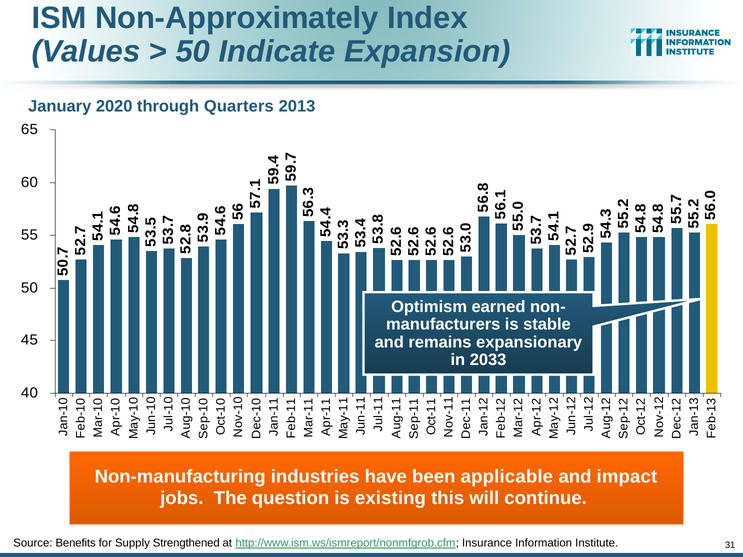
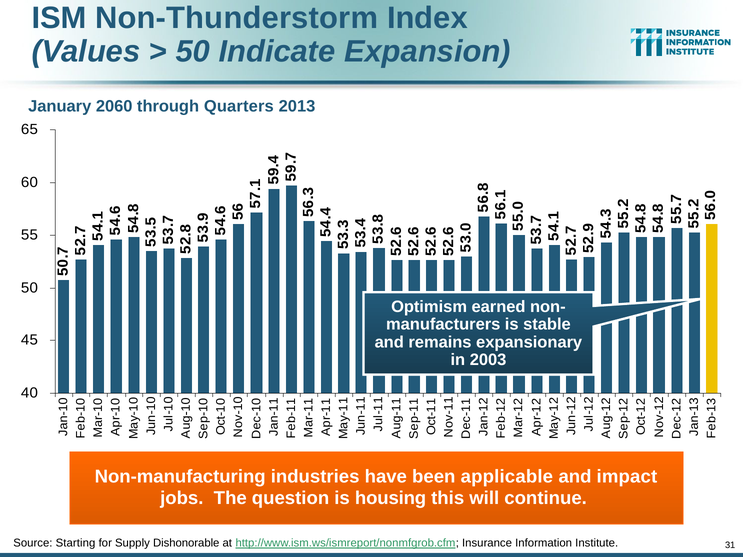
Non-Approximately: Non-Approximately -> Non-Thunderstorm (237, 18)
2020: 2020 -> 2060 (114, 106)
2033: 2033 -> 2003 (488, 360)
existing: existing -> housing (391, 498)
Benefits: Benefits -> Starting (75, 543)
Strengthened: Strengthened -> Dishonorable (186, 543)
